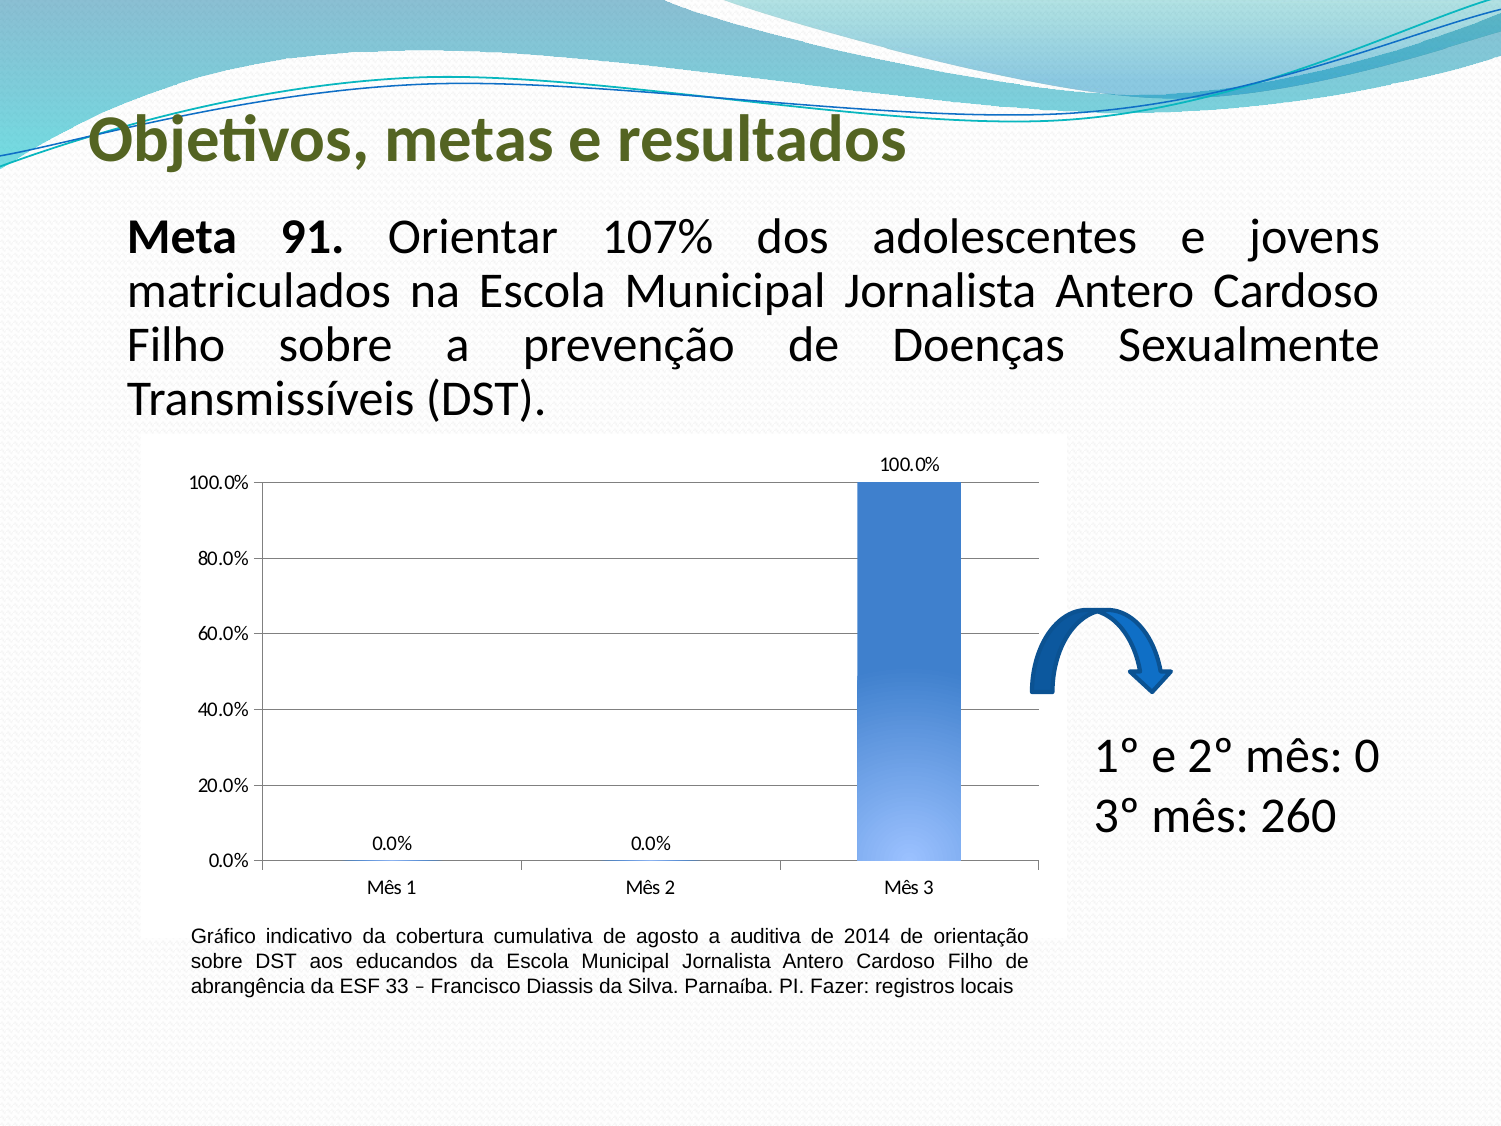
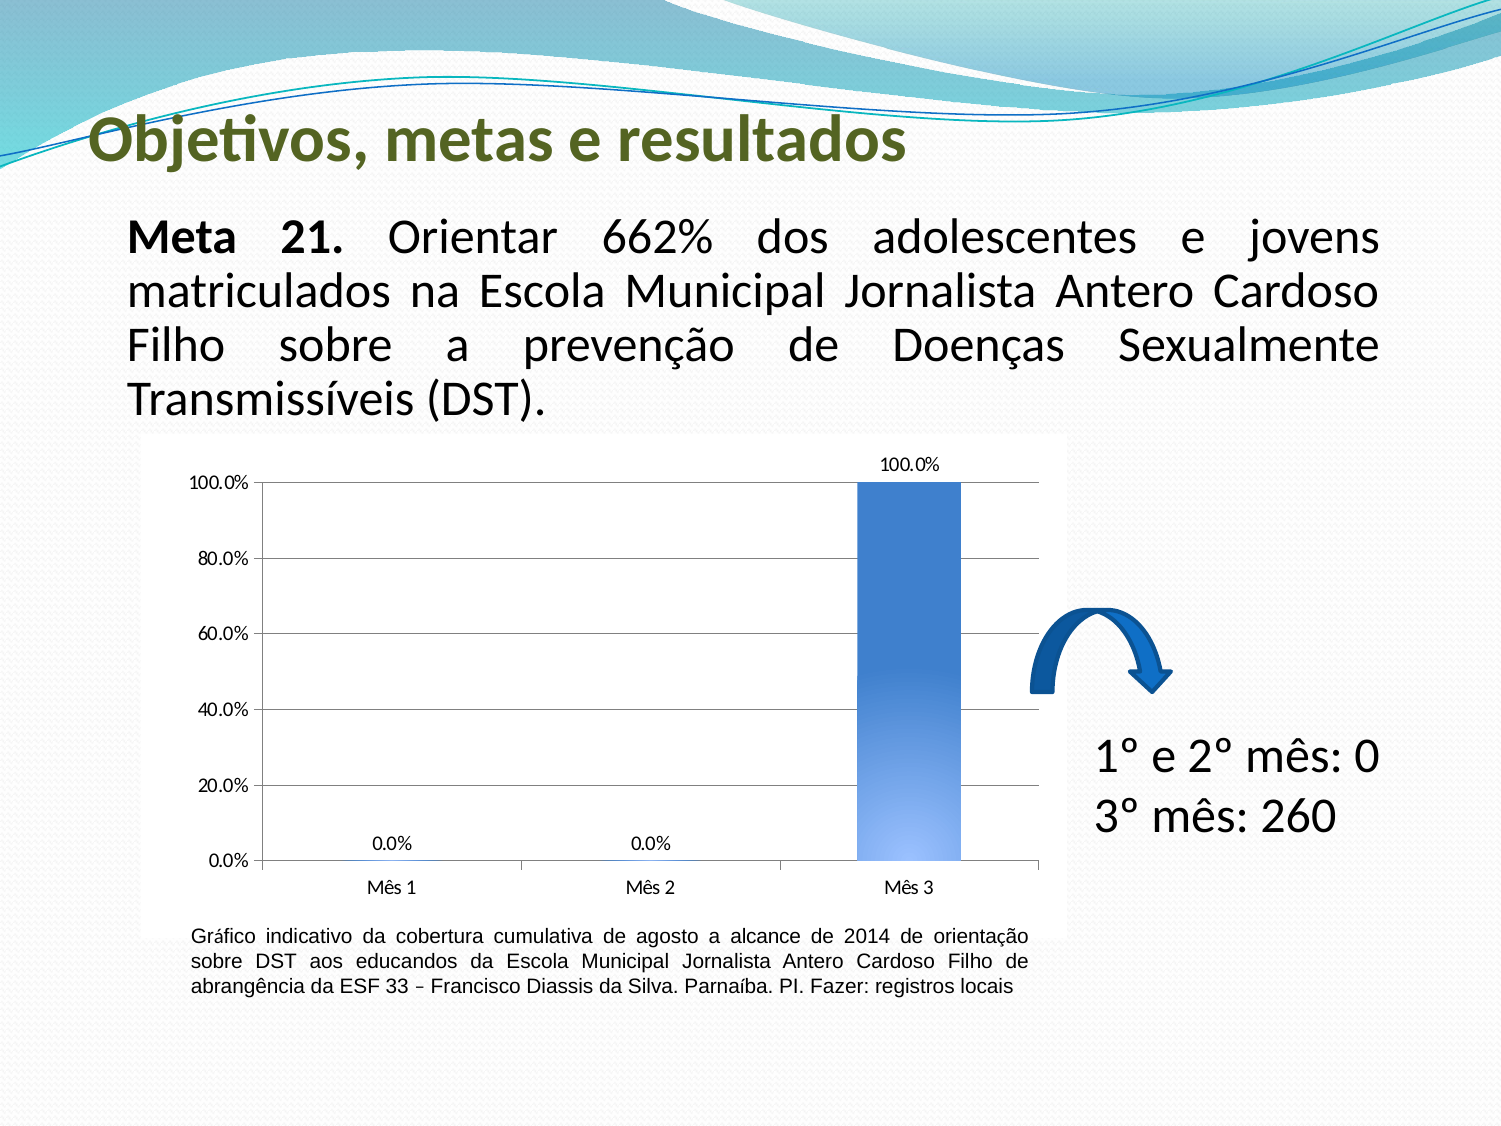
91: 91 -> 21 (312, 237)
107%: 107% -> 662% (657, 237)
auditiva: auditiva -> alcance (766, 937)
